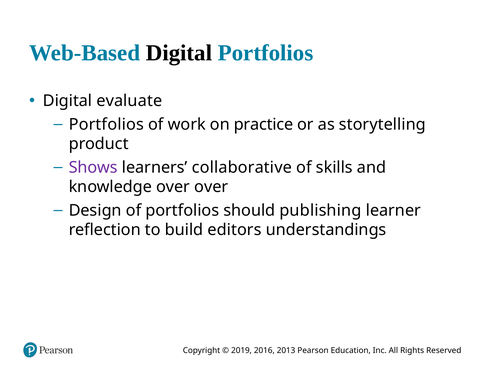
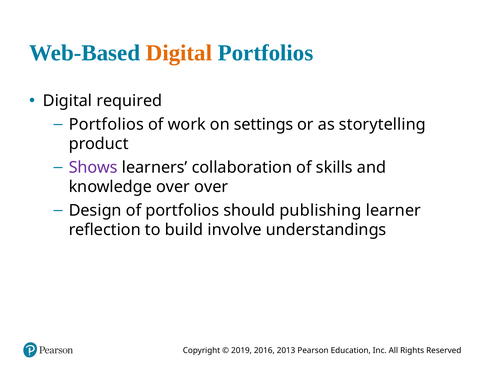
Digital colour: black -> orange (179, 53)
evaluate: evaluate -> required (129, 101)
practice: practice -> settings (264, 125)
collaborative: collaborative -> collaboration (242, 168)
editors: editors -> involve (235, 230)
